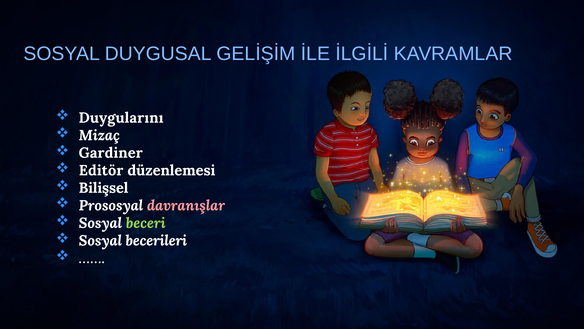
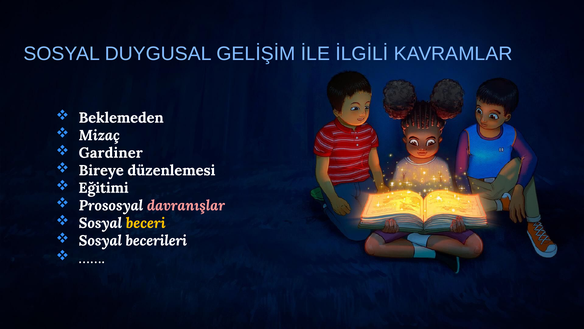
Duygularını: Duygularını -> Beklemeden (121, 118)
Editör: Editör -> Bireye (101, 170)
Bilişsel: Bilişsel -> Eğitimi (103, 188)
beceri colour: light green -> yellow (146, 223)
